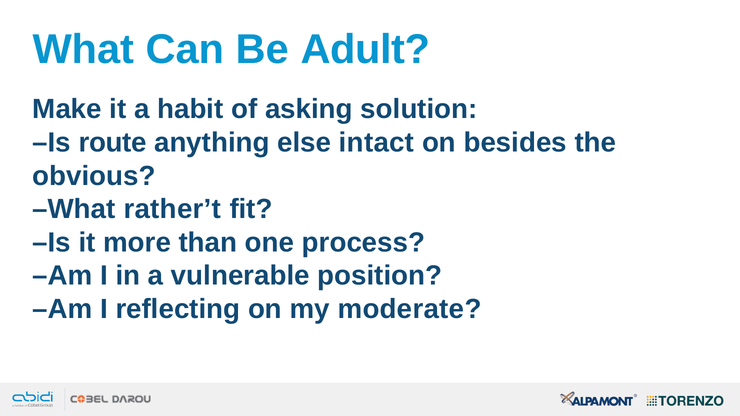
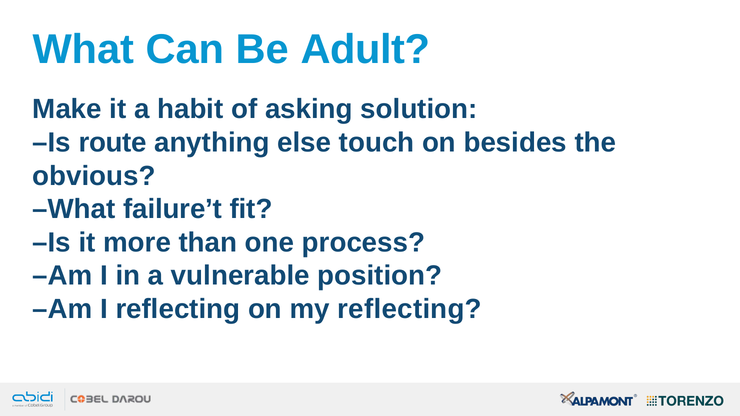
intact: intact -> touch (377, 143)
rather’t: rather’t -> failure’t (173, 209)
my moderate: moderate -> reflecting (410, 309)
